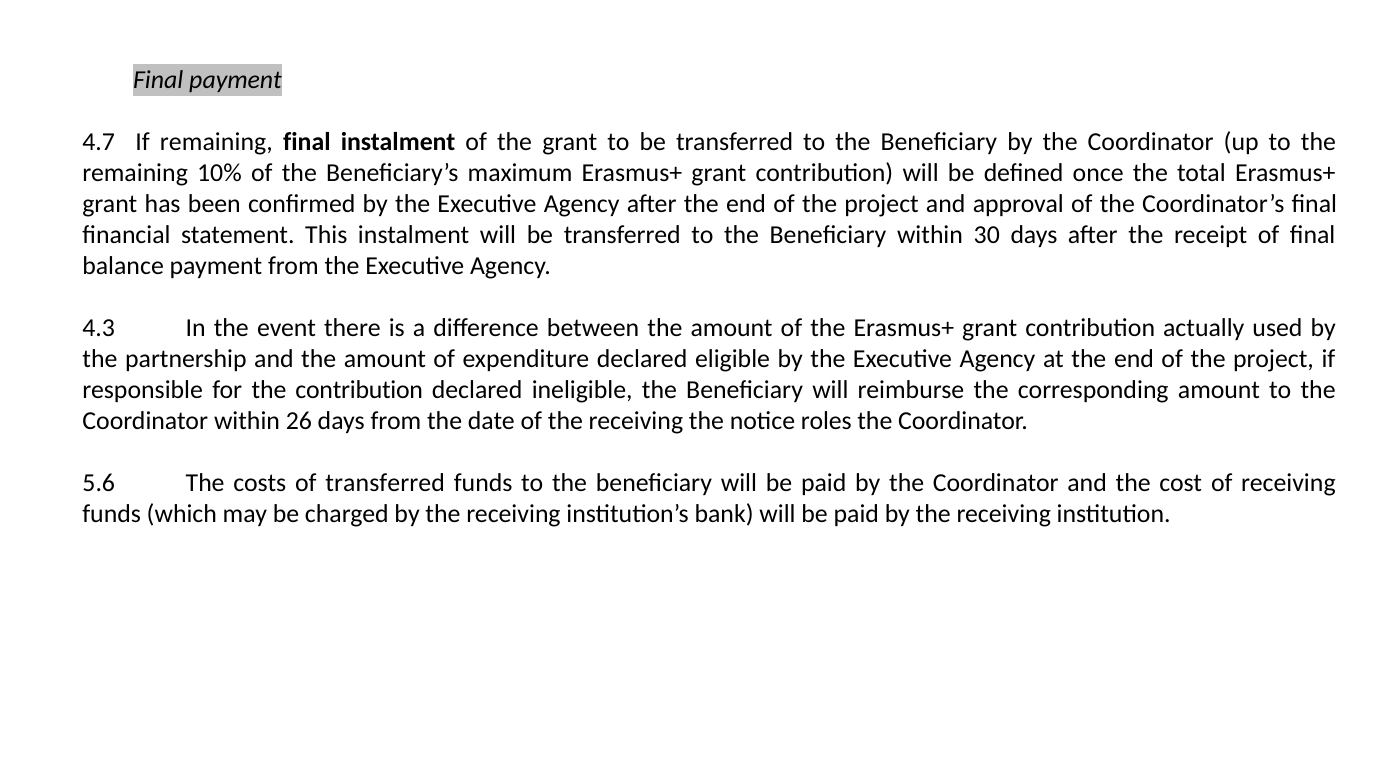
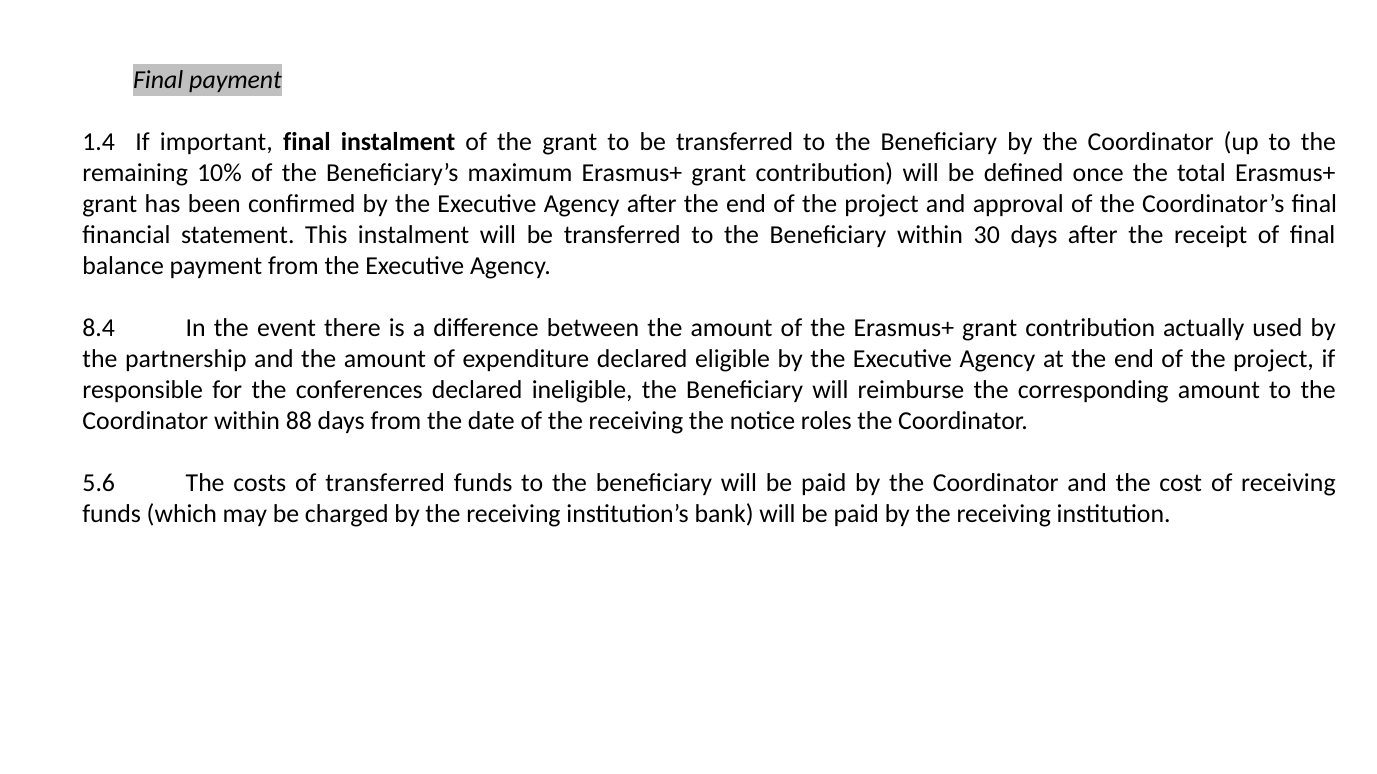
4.7: 4.7 -> 1.4 (99, 142)
If remaining: remaining -> important (216, 142)
4.3: 4.3 -> 8.4 (99, 328)
the contribution: contribution -> conferences (359, 390)
26: 26 -> 88 (299, 421)
